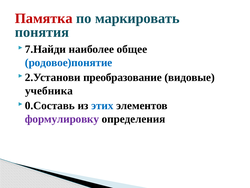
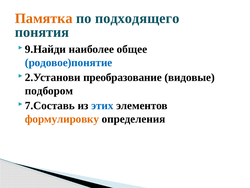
Памятка colour: red -> orange (44, 18)
маркировать: маркировать -> подходящего (137, 18)
7.Найди: 7.Найди -> 9.Найди (45, 49)
учебника: учебника -> подбором (49, 91)
0.Составь: 0.Составь -> 7.Составь (50, 105)
формулировку colour: purple -> orange (62, 119)
